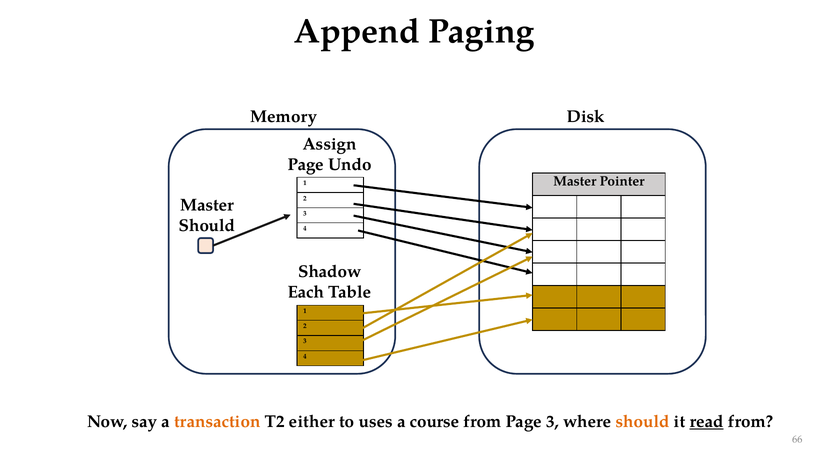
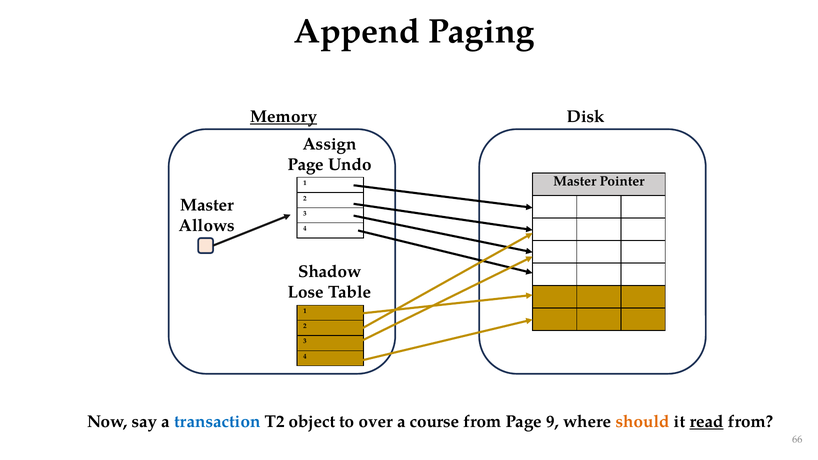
Memory underline: none -> present (284, 117)
Should: Should -> Allows (207, 226)
Each: Each -> Lose (306, 292)
transaction colour: orange -> blue (217, 422)
either: either -> object (312, 422)
uses: uses -> over (376, 422)
Page 3: 3 -> 9 (552, 422)
